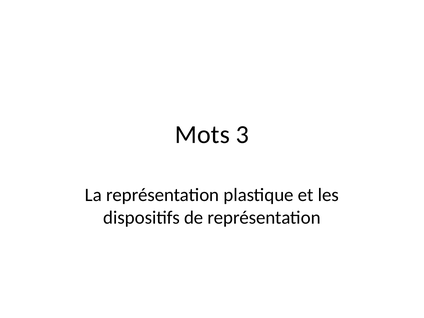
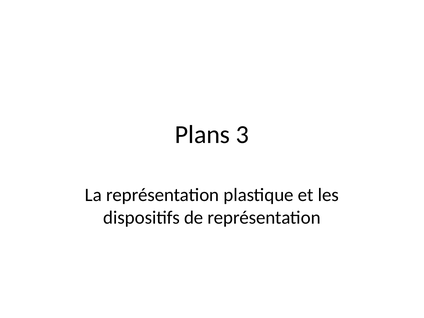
Mots: Mots -> Plans (202, 135)
